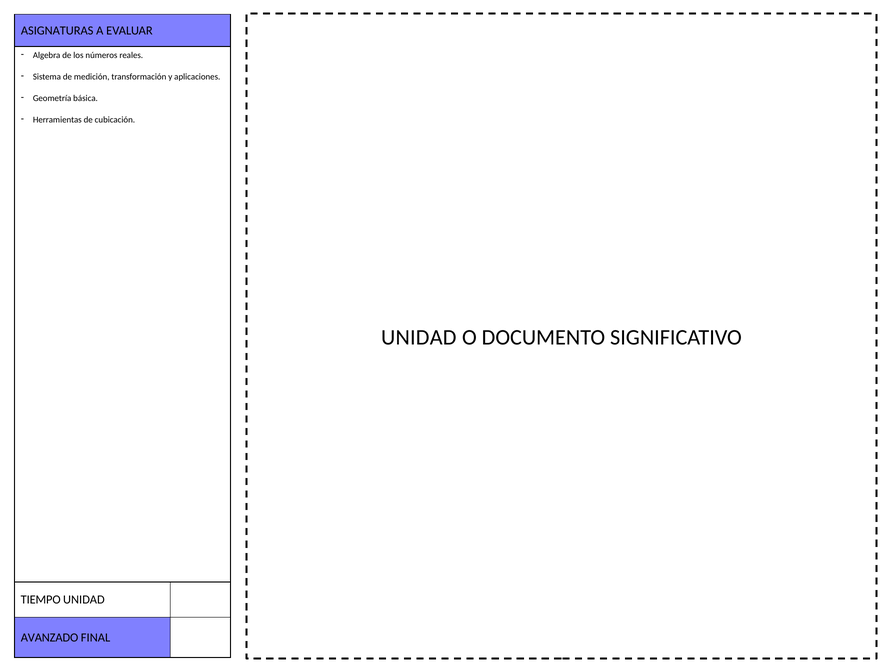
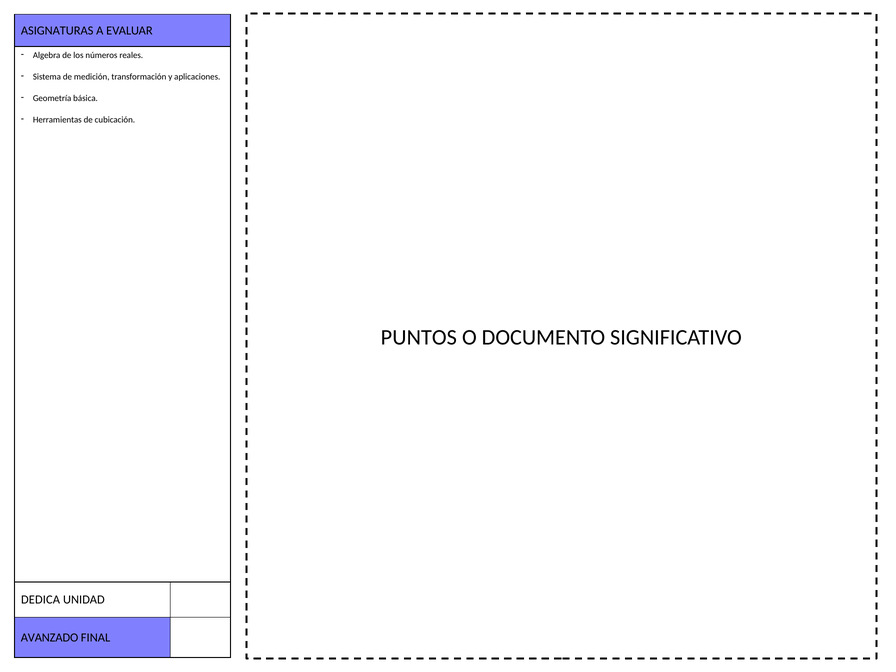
UNIDAD: UNIDAD -> PUNTOS (419, 338)
TIEMPO: TIEMPO -> DEDICA (41, 600)
